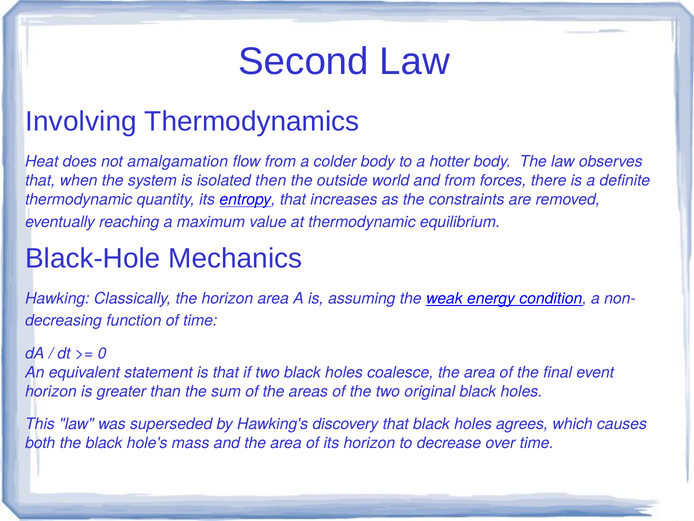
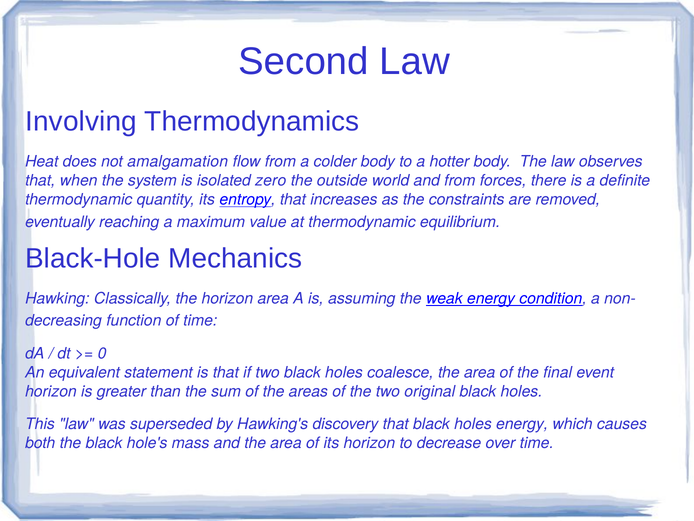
then: then -> zero (271, 181)
holes agrees: agrees -> energy (522, 424)
